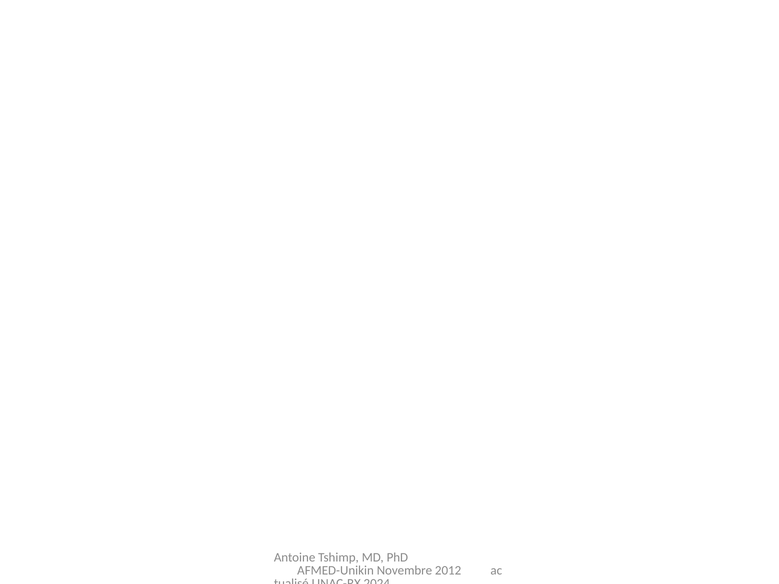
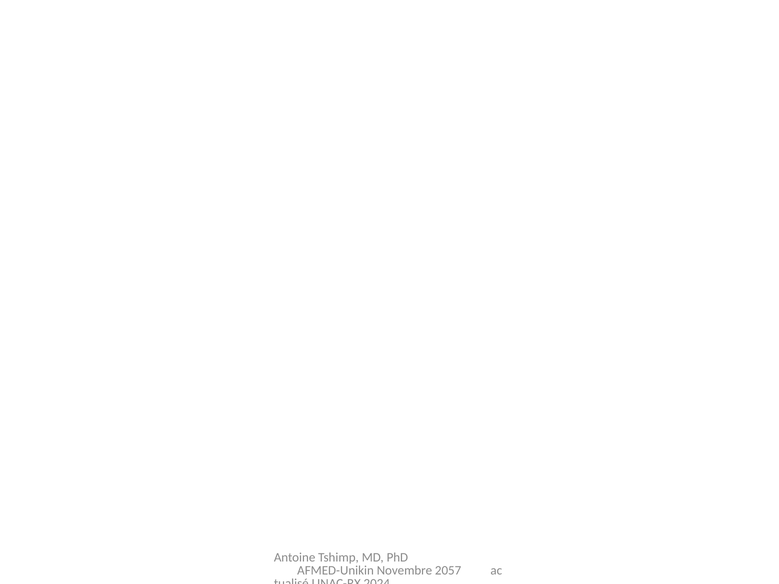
2012: 2012 -> 2057 (448, 571)
